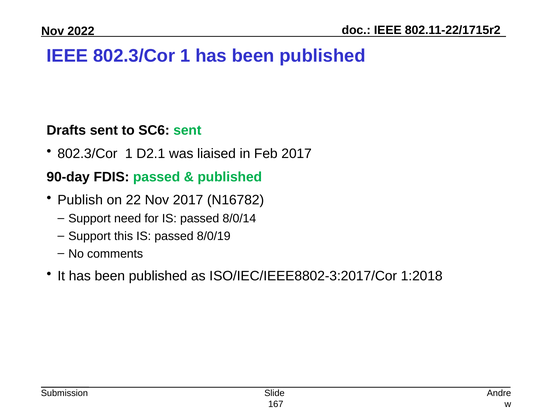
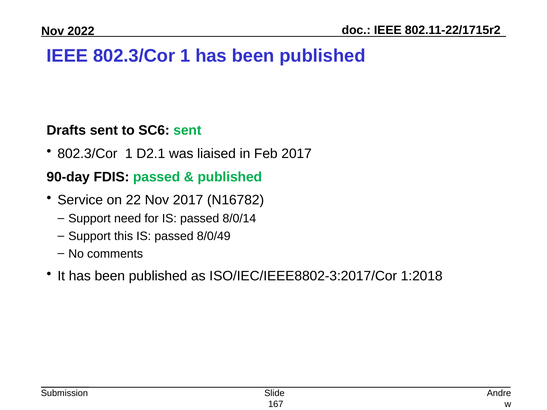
Publish: Publish -> Service (80, 200)
8/0/19: 8/0/19 -> 8/0/49 (214, 236)
